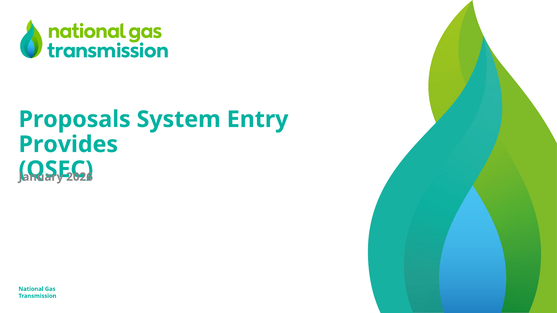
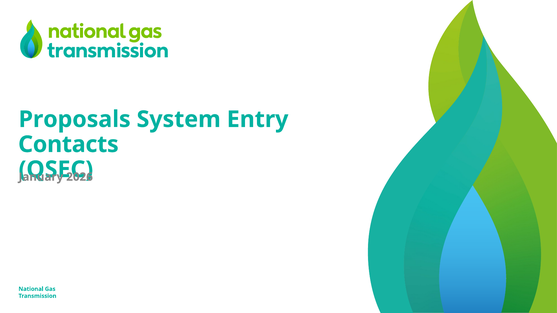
Provides: Provides -> Contacts (68, 145)
